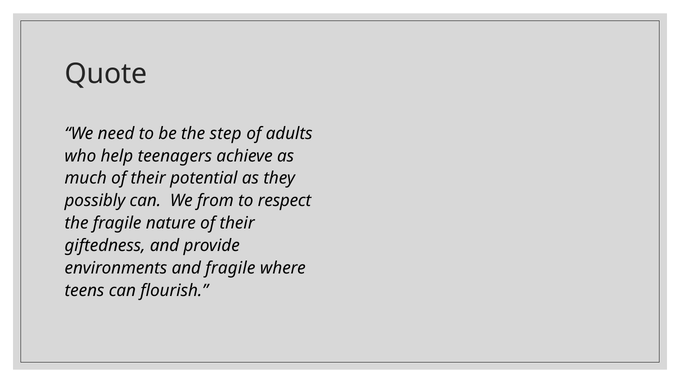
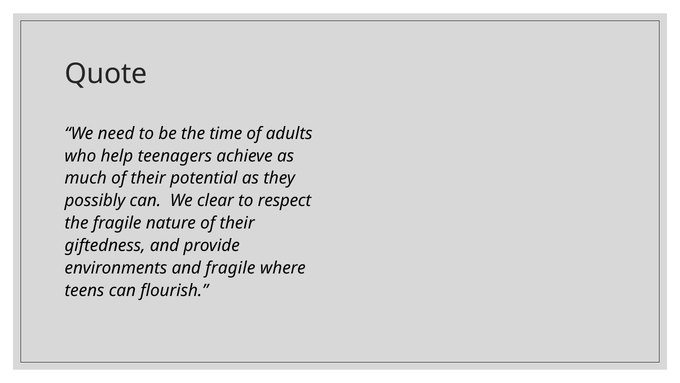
step: step -> time (226, 133)
from: from -> clear (215, 201)
